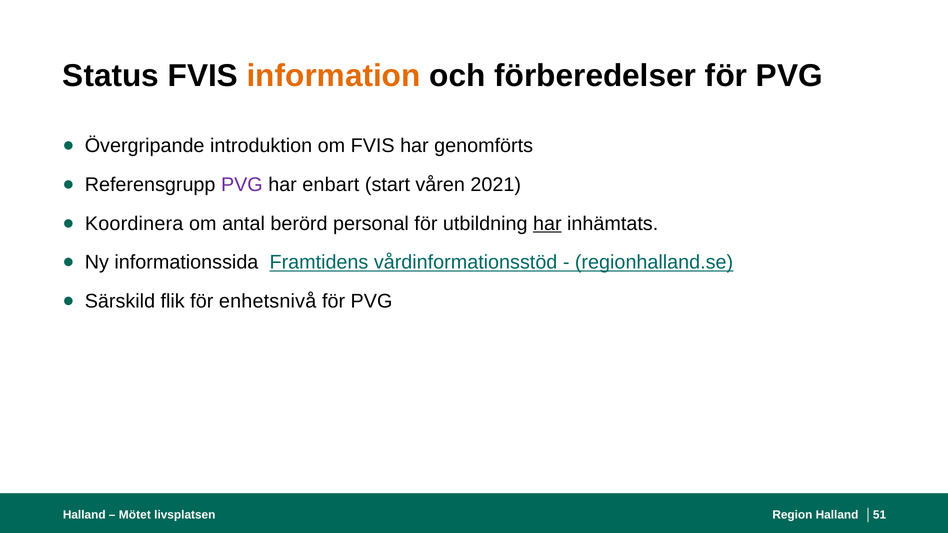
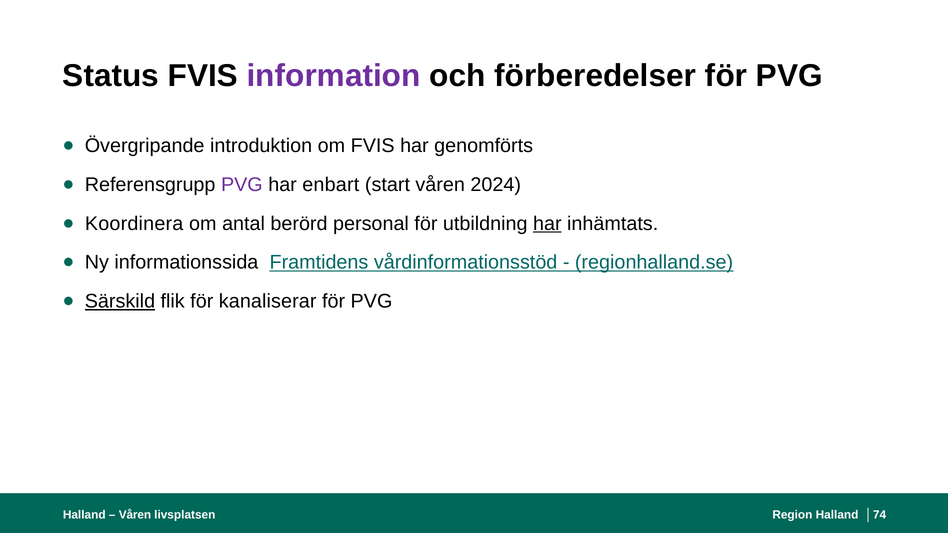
information colour: orange -> purple (334, 76)
2021: 2021 -> 2024 (496, 185)
Särskild underline: none -> present (120, 301)
enhetsnivå: enhetsnivå -> kanaliserar (268, 301)
Mötet: Mötet -> Våren (135, 515)
51: 51 -> 74 (880, 515)
